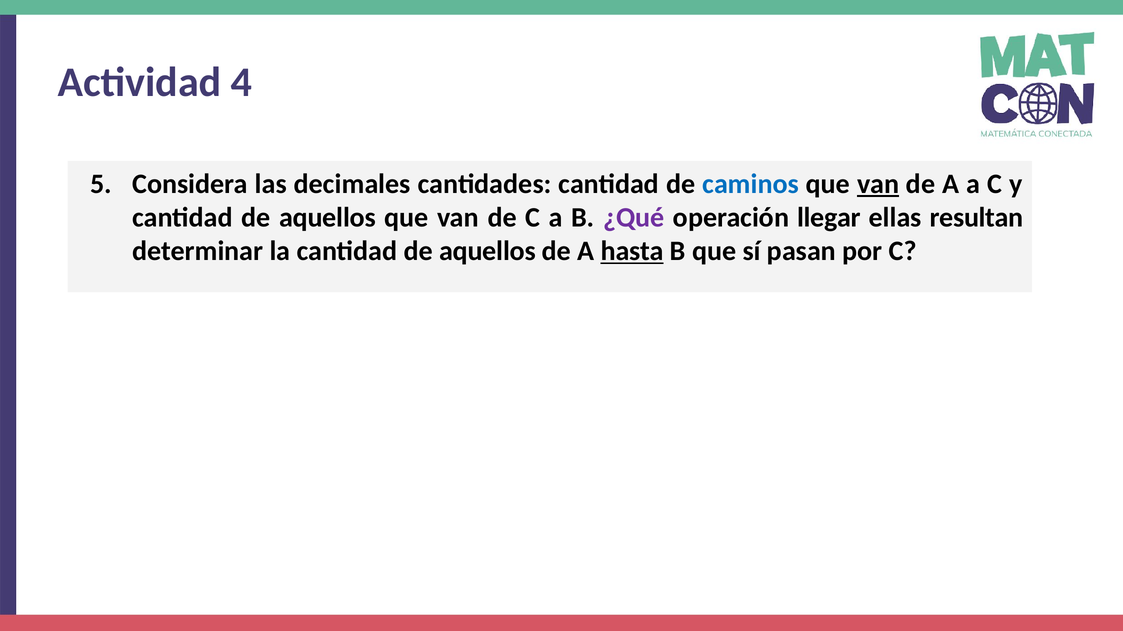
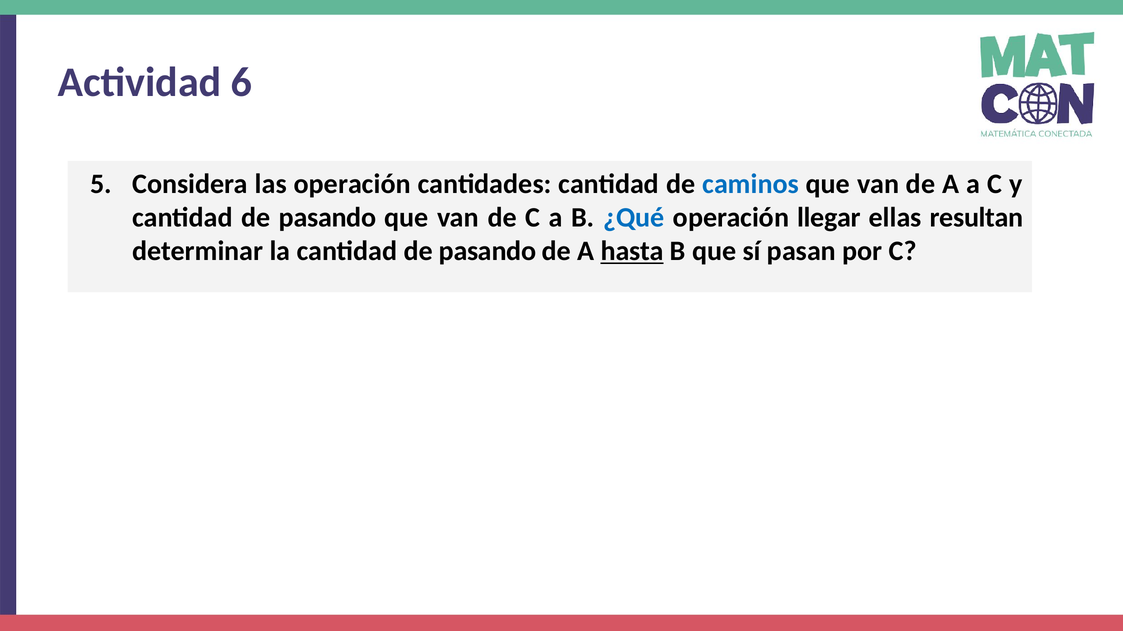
4: 4 -> 6 (242, 83)
las decimales: decimales -> operación (352, 184)
van underline: present -> none (878, 184)
aquellos: aquellos -> pasando (328, 218)
¿Qué colour: purple -> blue (634, 218)
la cantidad de aquellos: aquellos -> pasando (487, 251)
